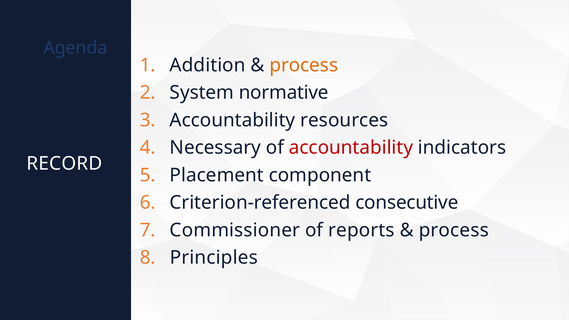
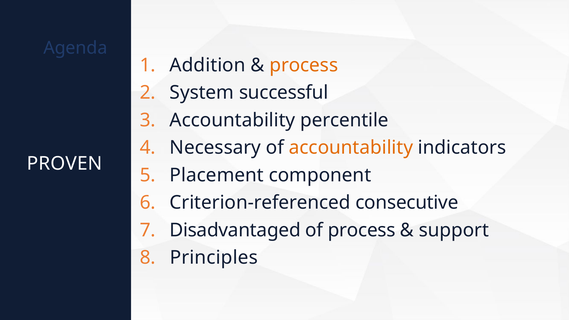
normative: normative -> successful (284, 93)
resources: resources -> percentile (344, 120)
accountability colour: red -> orange (351, 148)
RECORD: RECORD -> PROVEN (64, 164)
Commissioner: Commissioner -> Disadvantaged (235, 230)
of reports: reports -> process (362, 230)
process: process -> support (454, 230)
